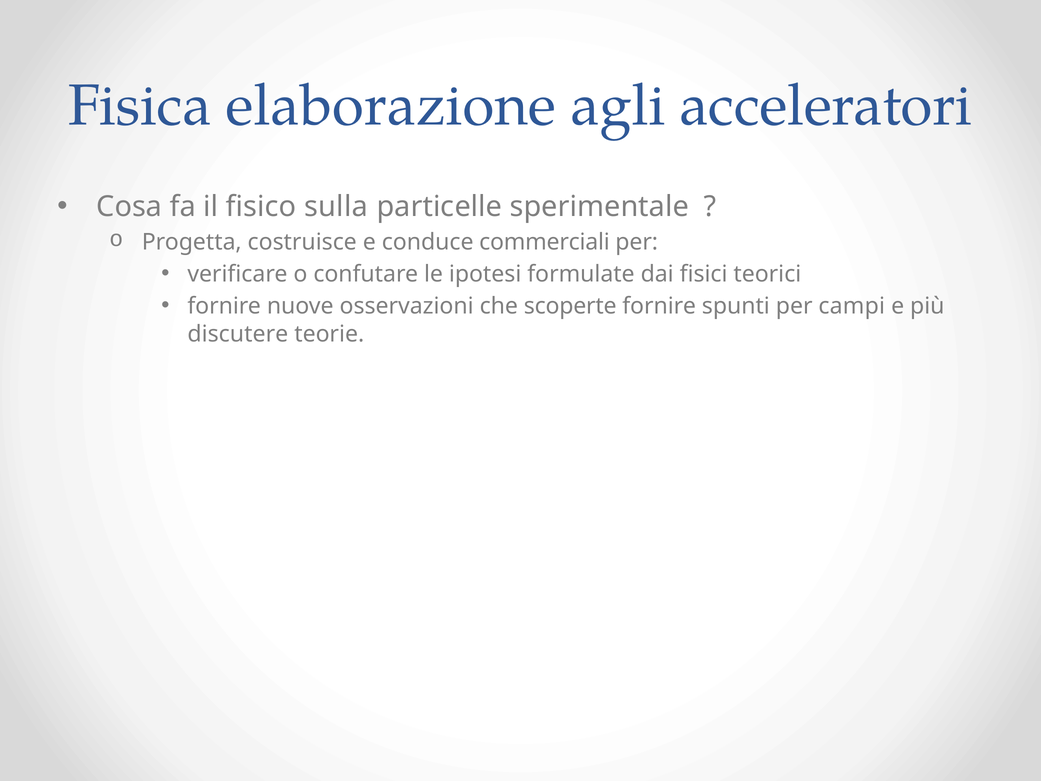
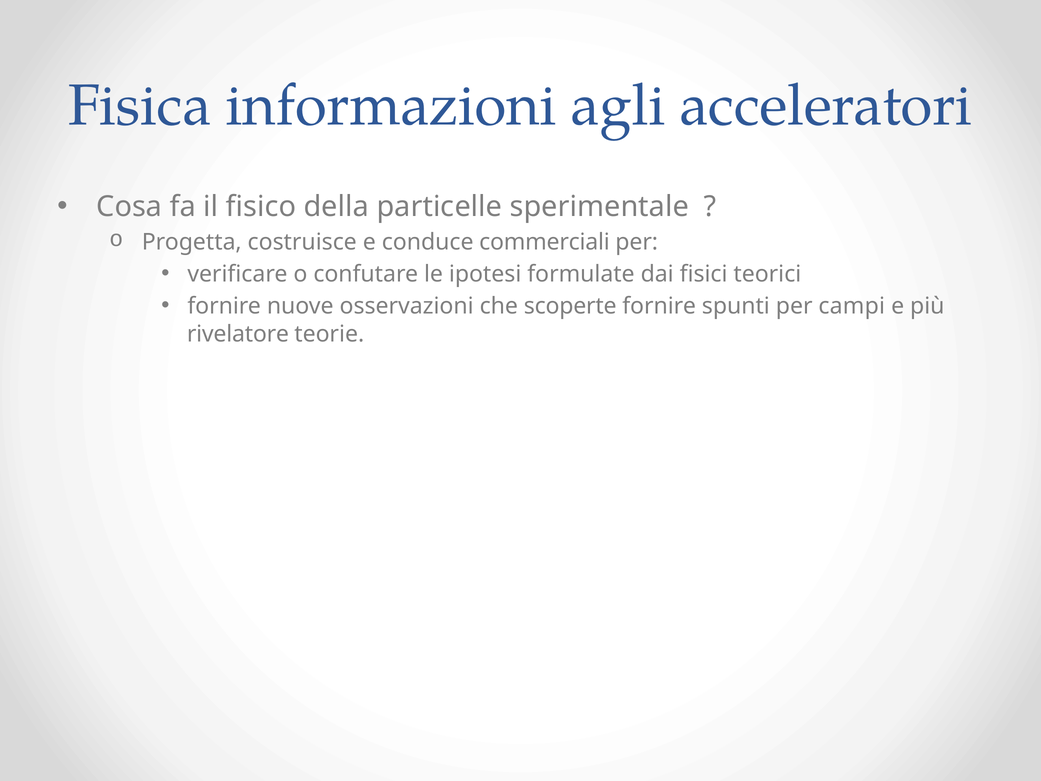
elaborazione: elaborazione -> informazioni (391, 105)
sulla: sulla -> della (336, 207)
discutere: discutere -> rivelatore (238, 334)
